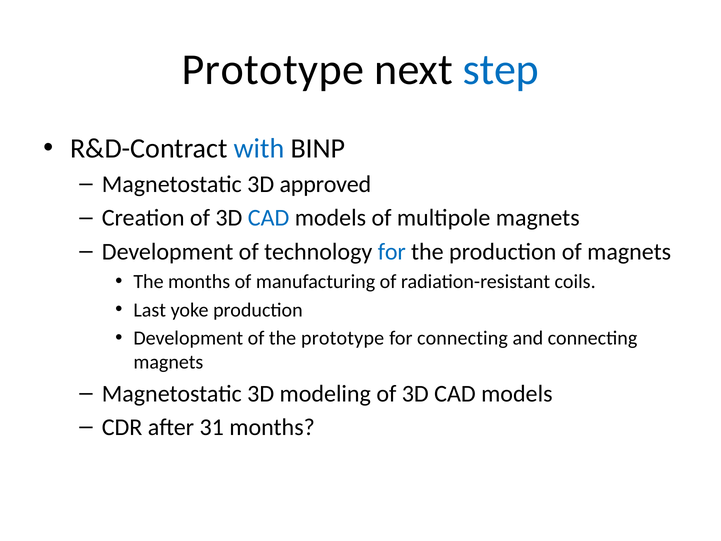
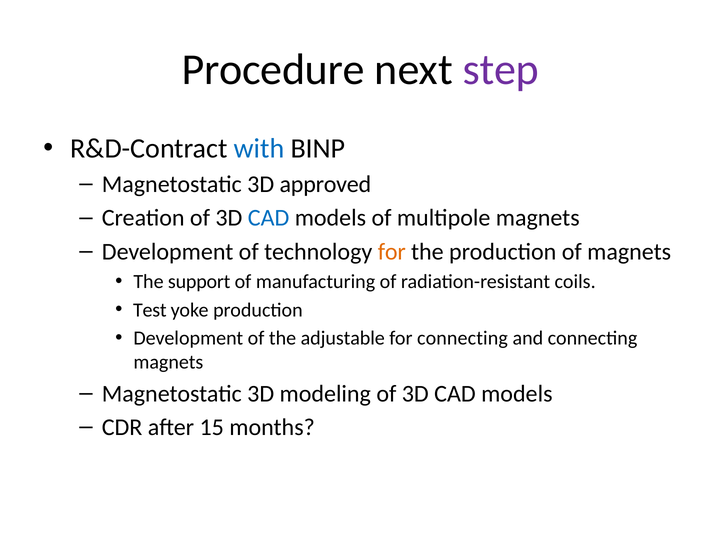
Prototype: Prototype -> Procedure (273, 70)
step colour: blue -> purple (501, 70)
for colour: blue -> orange (392, 252)
The months: months -> support (199, 282)
Last: Last -> Test (150, 310)
the prototype: prototype -> adjustable (343, 338)
31: 31 -> 15 (212, 427)
